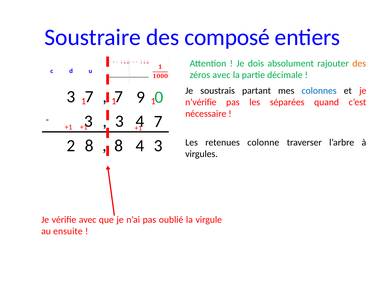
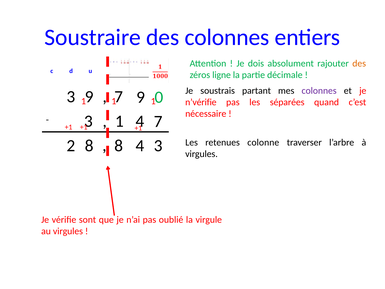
des composé: composé -> colonnes (227, 37)
zéros avec: avec -> ligne (222, 75)
colonnes colour: blue -> purple (319, 91)
3 7: 7 -> 9 (89, 97)
3: 3 -> 1 (119, 121)
vérifie avec: avec -> sont (88, 219)
au ensuite: ensuite -> virgules (68, 231)
